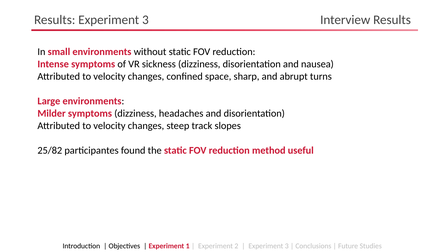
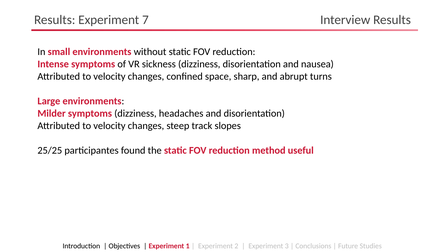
Results Experiment 3: 3 -> 7 (145, 20)
25/82: 25/82 -> 25/25 (50, 150)
